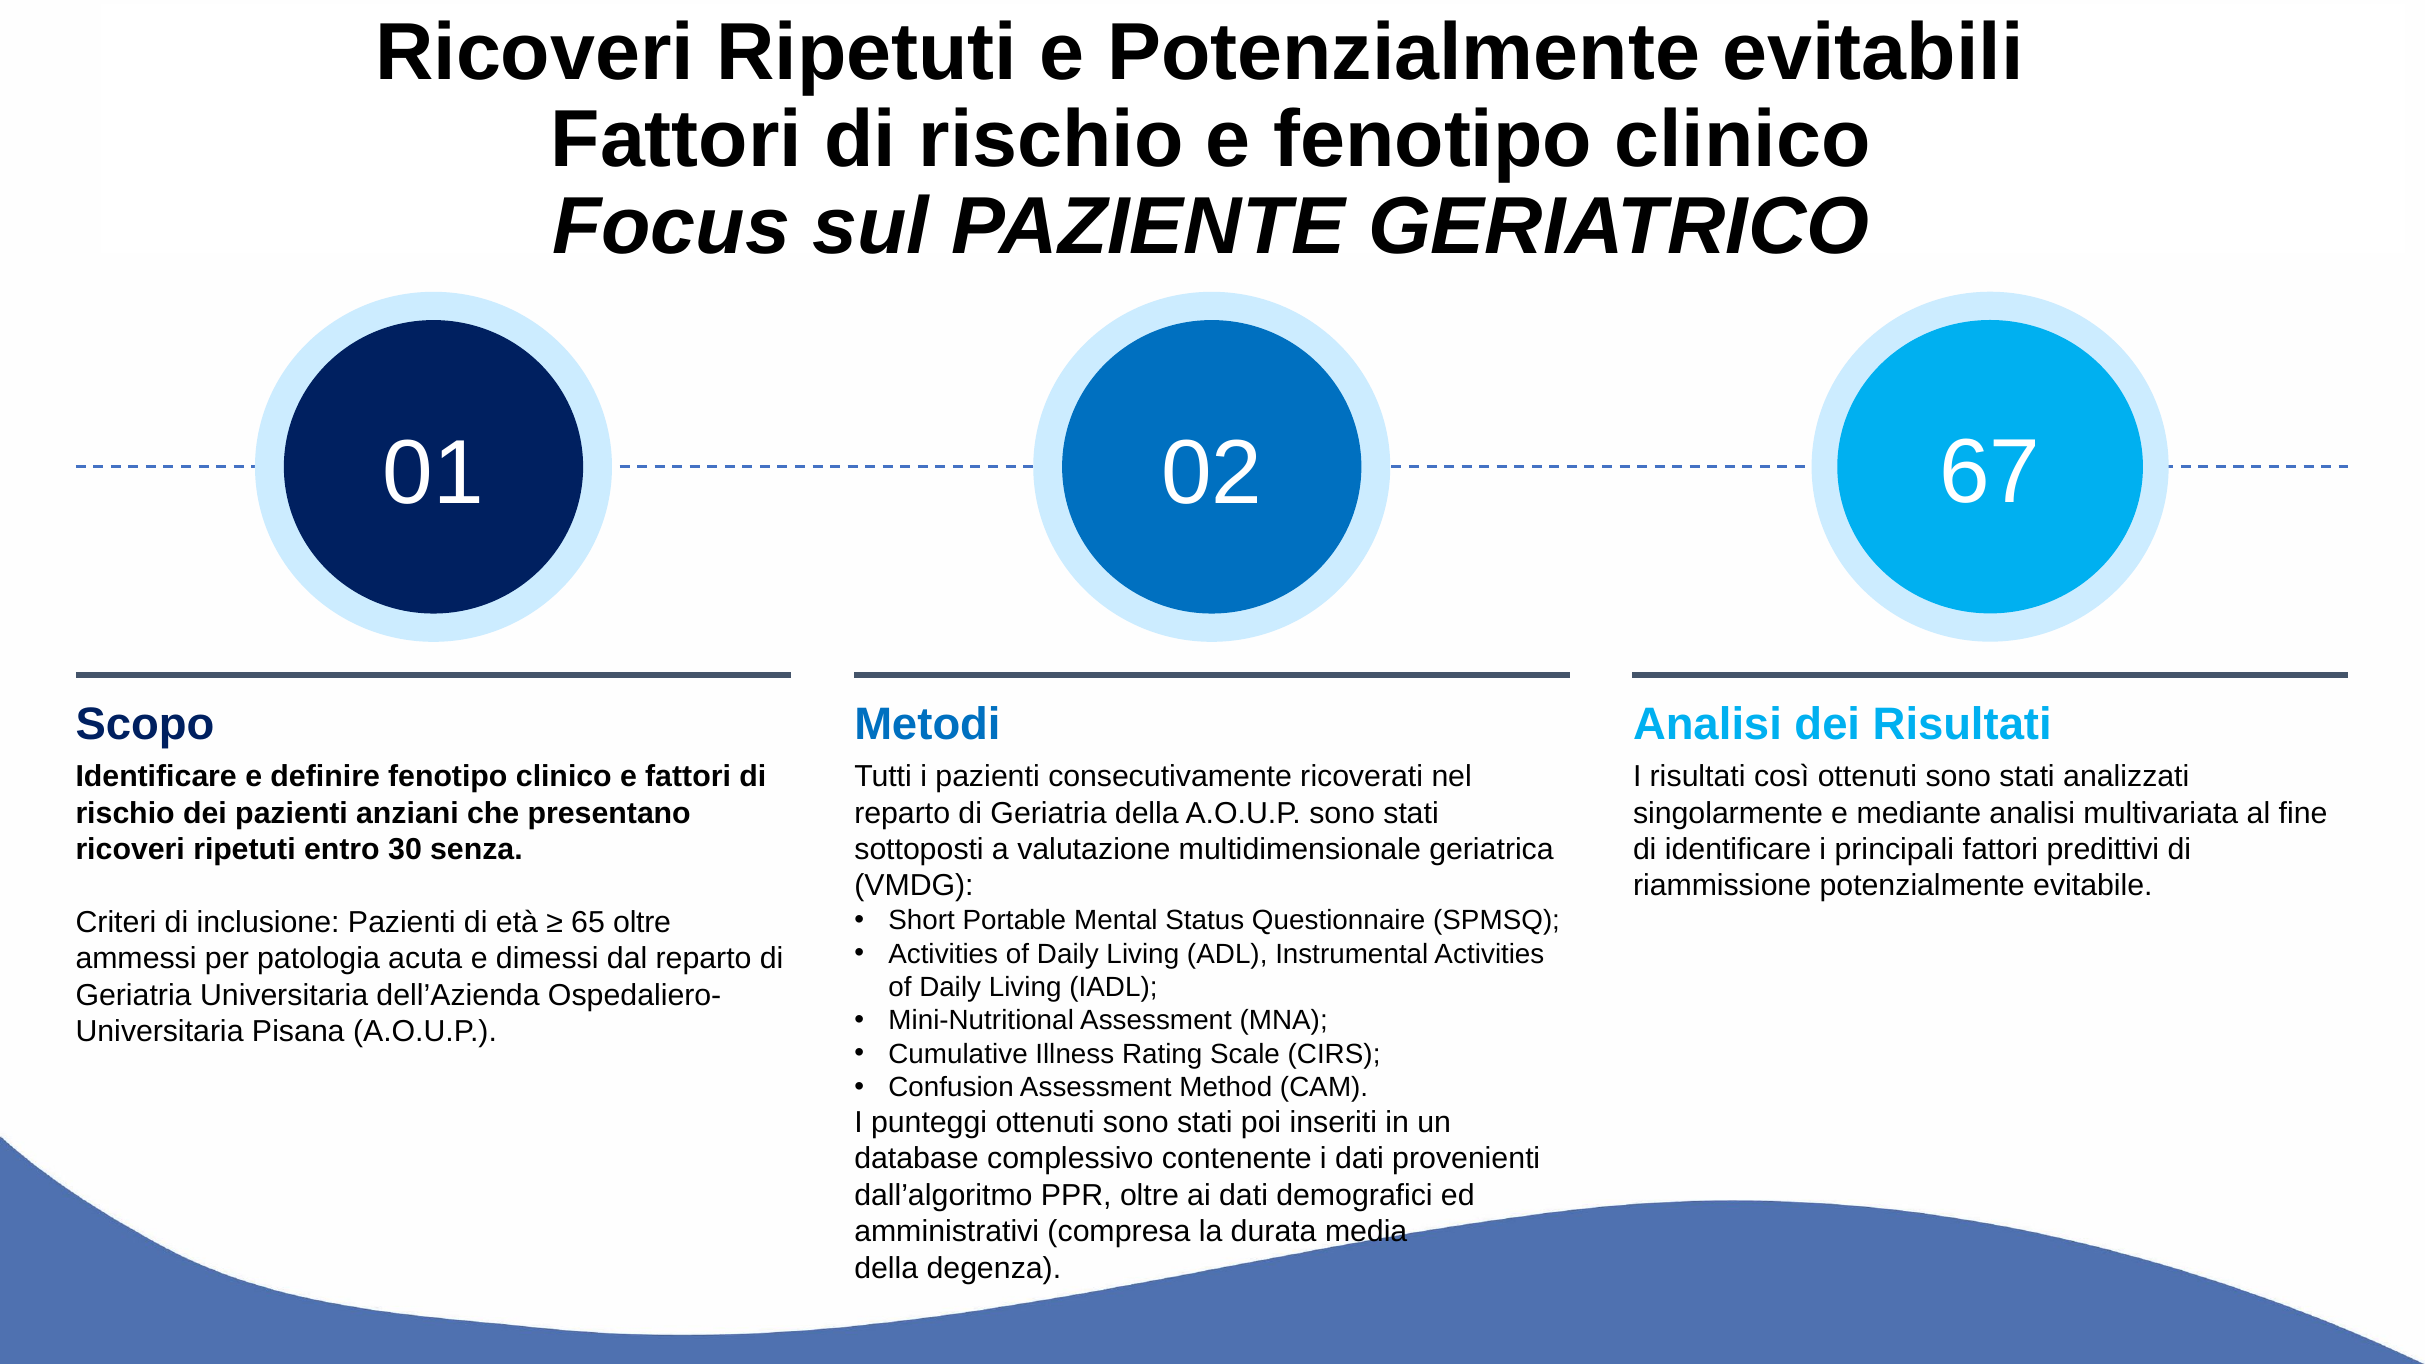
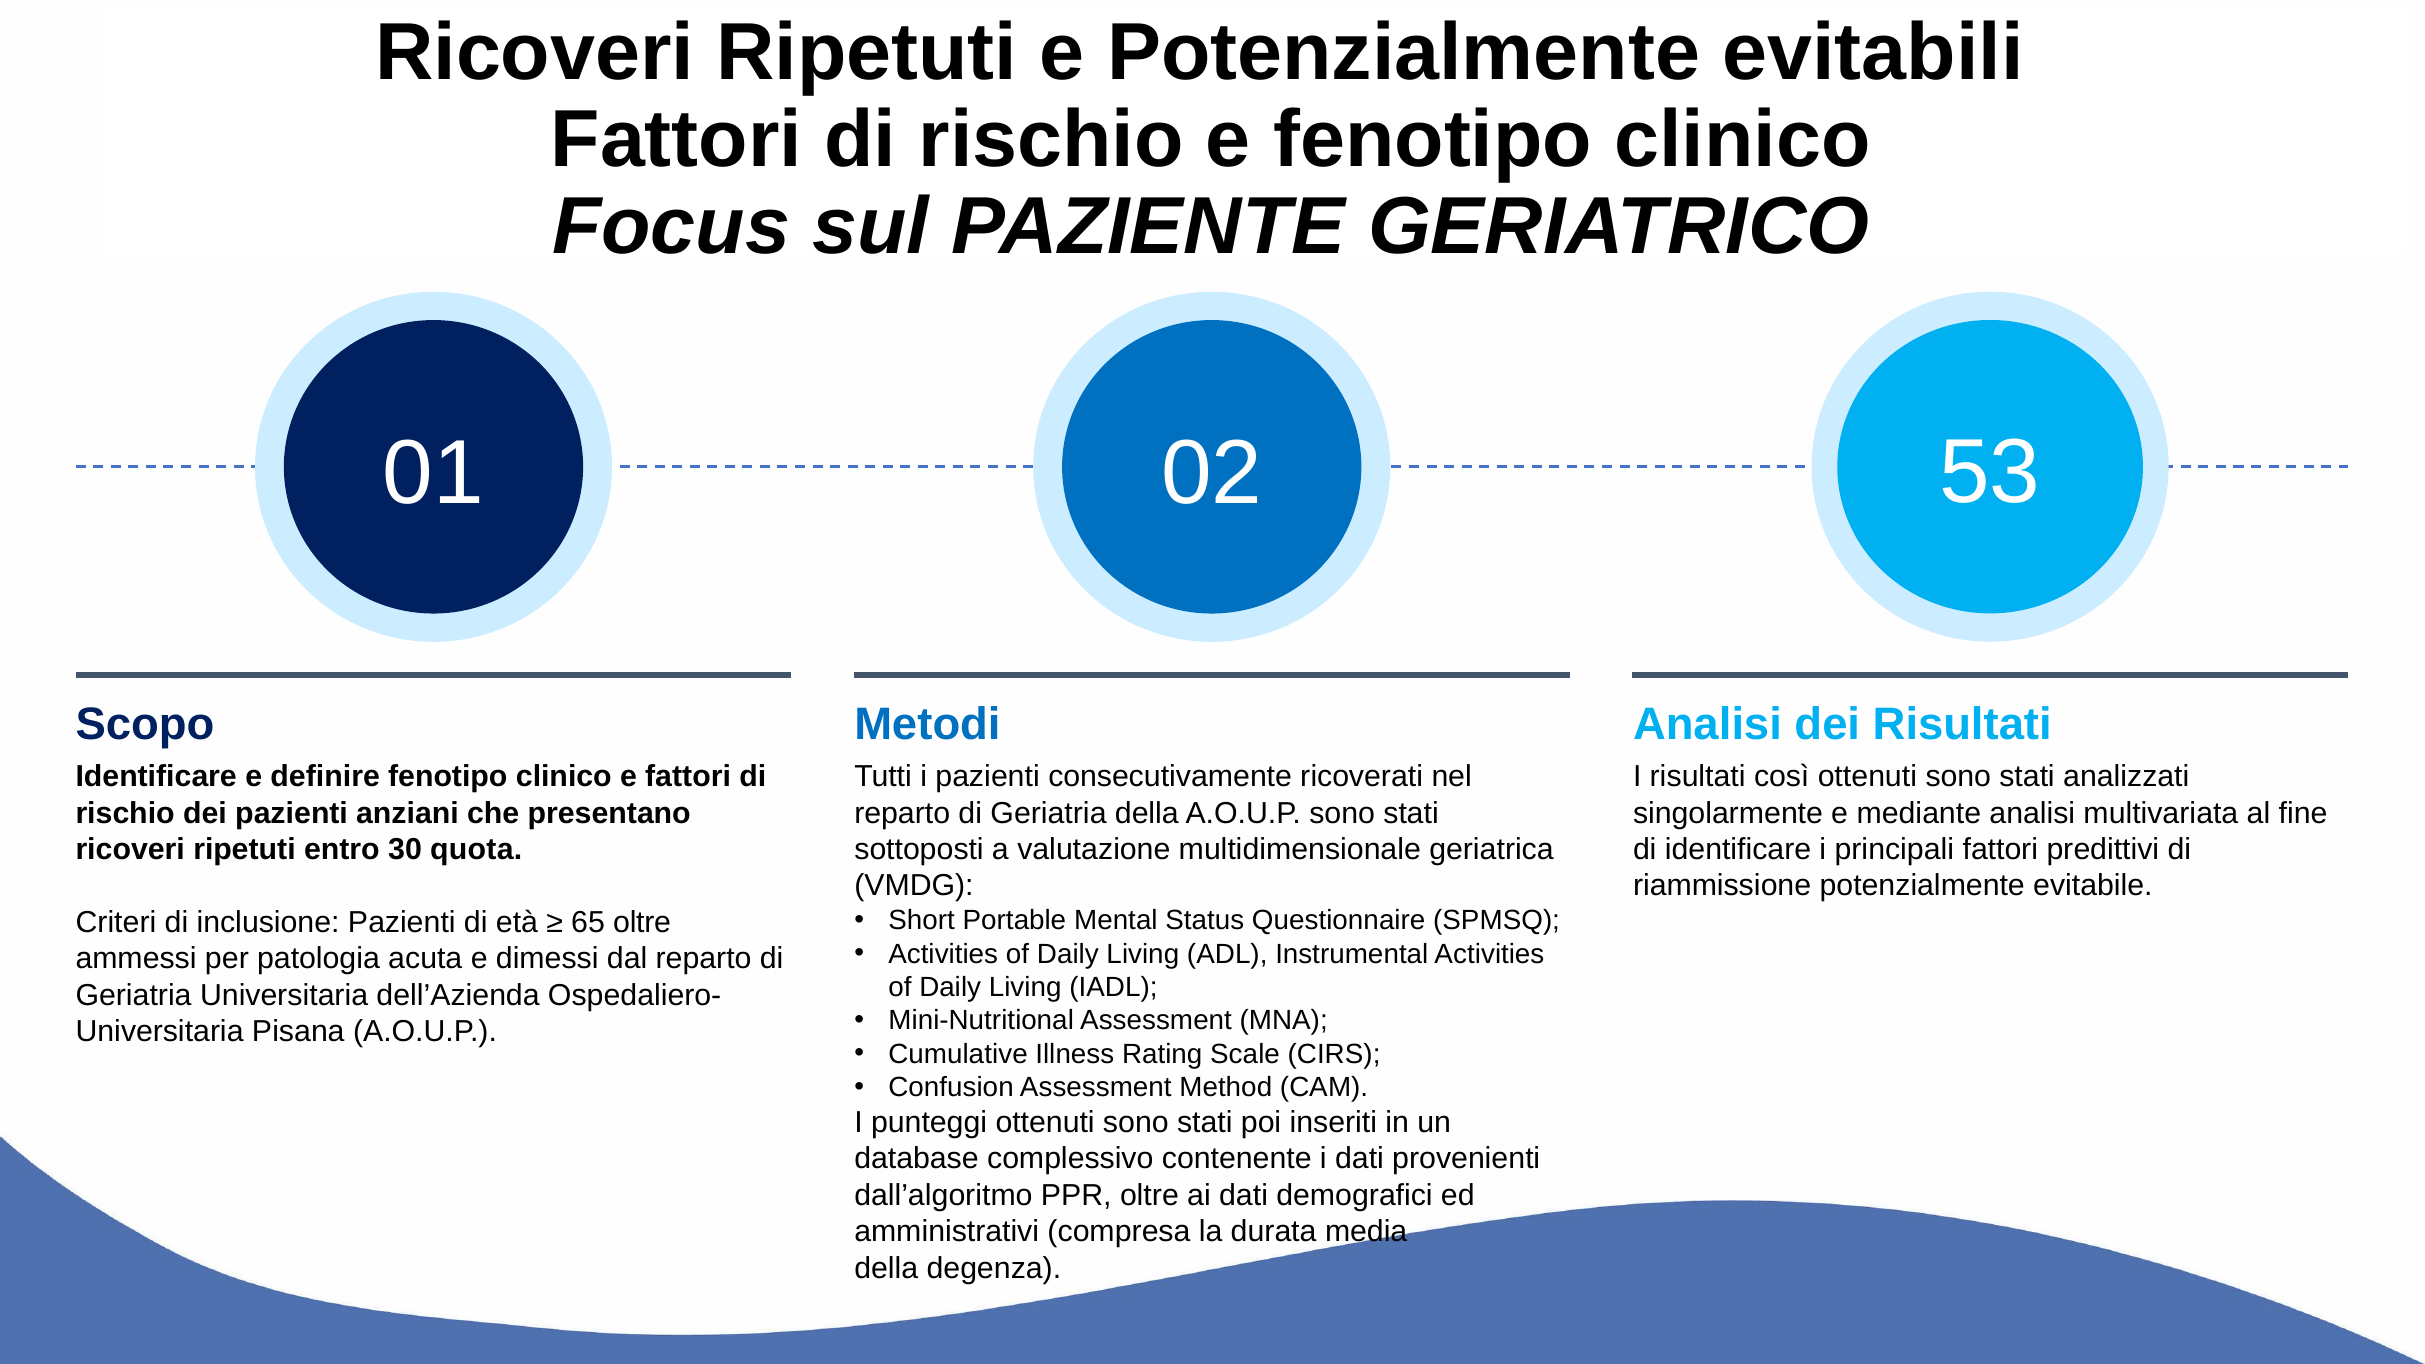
67: 67 -> 53 (1990, 473)
senza: senza -> quota (476, 850)
